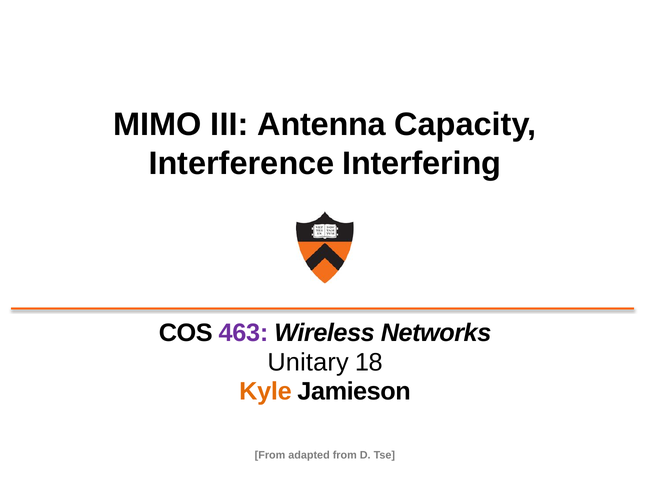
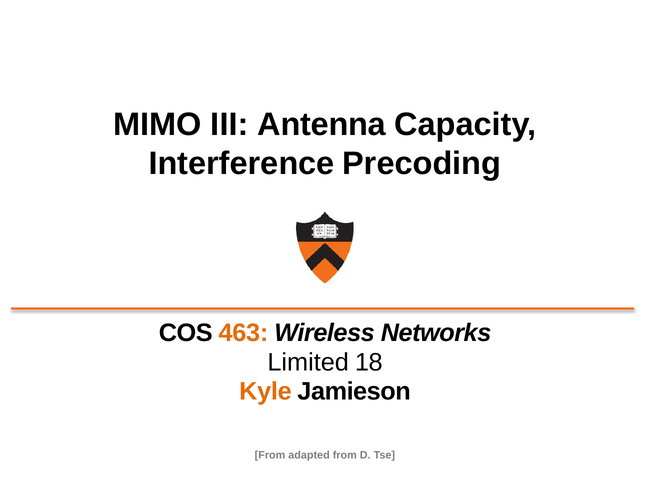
Interfering: Interfering -> Precoding (422, 164)
463 colour: purple -> orange (243, 333)
Unitary: Unitary -> Limited (308, 363)
